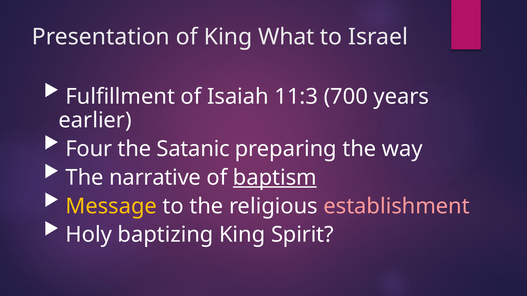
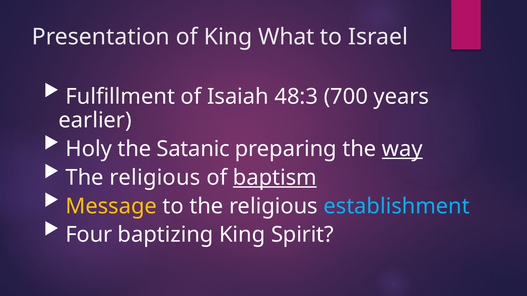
11:3: 11:3 -> 48:3 (296, 97)
Four: Four -> Holy (89, 149)
way underline: none -> present (402, 149)
narrative: narrative -> religious (155, 178)
establishment colour: pink -> light blue (397, 206)
Holy: Holy -> Four (89, 235)
